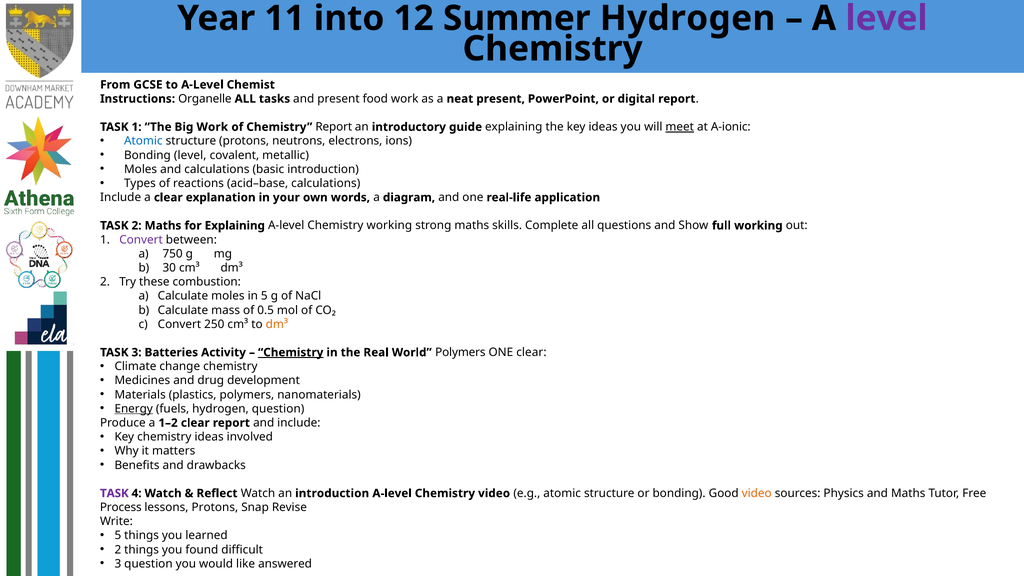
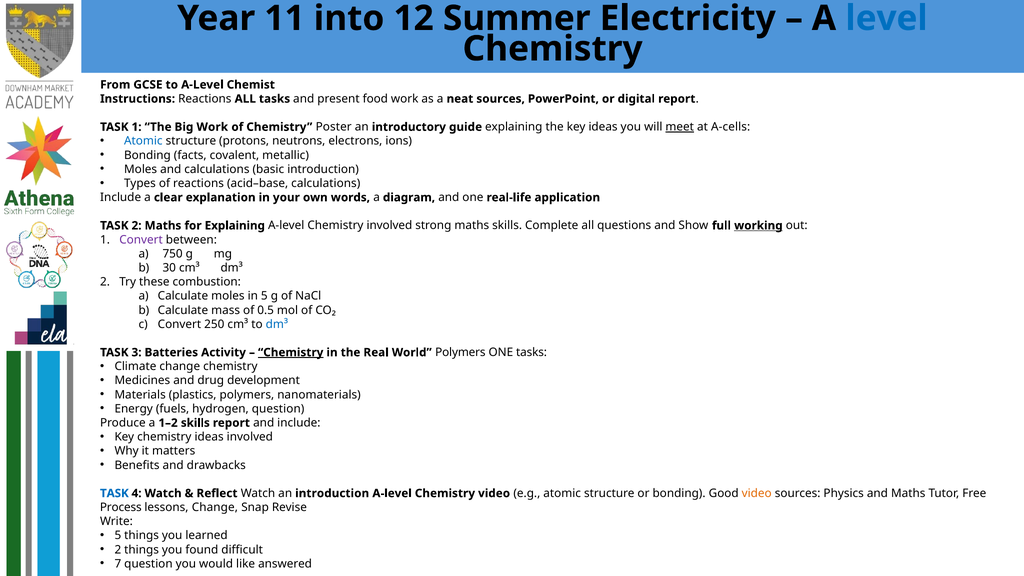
Summer Hydrogen: Hydrogen -> Electricity (688, 18)
level colour: purple -> blue (887, 18)
Instructions Organelle: Organelle -> Reactions (205, 99)
neat present: present -> sources (501, 99)
Chemistry Report: Report -> Poster (334, 127)
A-ionic: A-ionic -> A-cells (731, 127)
Bonding level: level -> facts (190, 155)
Chemistry working: working -> involved (389, 226)
working underline: none -> present (758, 226)
dm³ colour: orange -> blue (277, 324)
ONE clear: clear -> tasks (532, 352)
Energy underline: present -> none (134, 409)
1–2 clear: clear -> skills (195, 423)
TASK colour: purple -> blue (114, 493)
lessons Protons: Protons -> Change (215, 507)
3: 3 -> 7 (118, 564)
